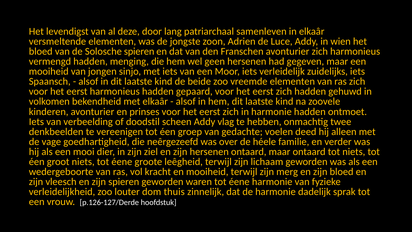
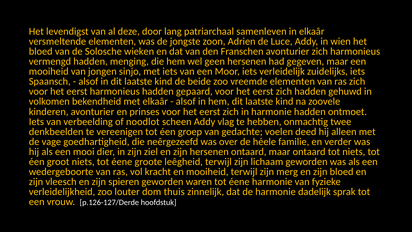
Solosche spieren: spieren -> wieken (139, 51)
doodstil: doodstil -> noodlot (143, 121)
